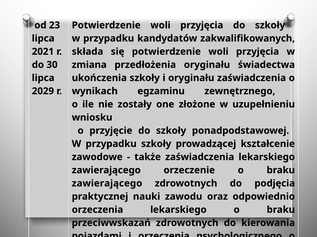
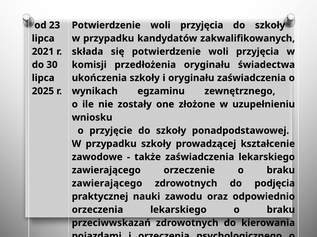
zmiana: zmiana -> komisji (89, 65)
2029: 2029 -> 2025 (43, 91)
